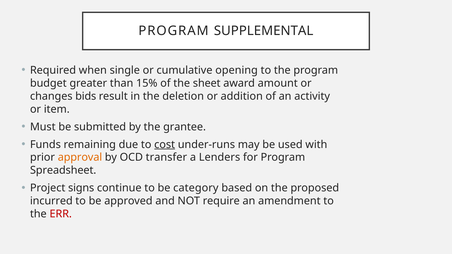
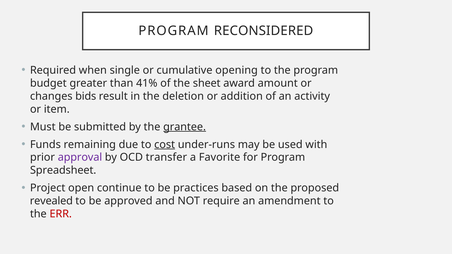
SUPPLEMENTAL: SUPPLEMENTAL -> RECONSIDERED (264, 31)
15%: 15% -> 41% (147, 83)
grantee underline: none -> present (185, 127)
approval colour: orange -> purple (80, 158)
Lenders: Lenders -> Favorite (220, 158)
signs: signs -> open (81, 188)
category: category -> practices (196, 188)
incurred: incurred -> revealed (51, 201)
